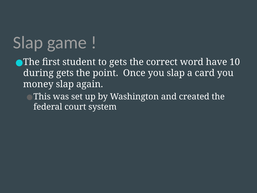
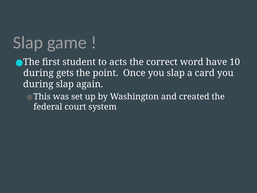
to gets: gets -> acts (118, 62)
money: money -> during (38, 84)
